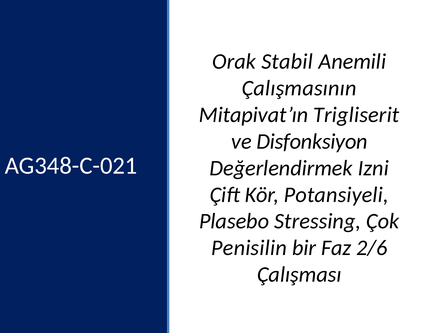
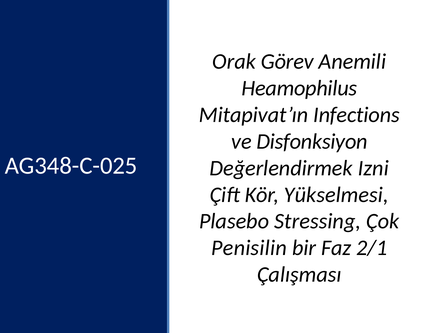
Stabil: Stabil -> Görev (287, 61)
Çalışmasının: Çalışmasının -> Heamophilus (299, 88)
Trigliserit: Trigliserit -> Infections (356, 115)
AG348-C-021: AG348-C-021 -> AG348-C-025 (71, 166)
Potansiyeli: Potansiyeli -> Yükselmesi (336, 195)
2/6: 2/6 -> 2/1 (372, 248)
